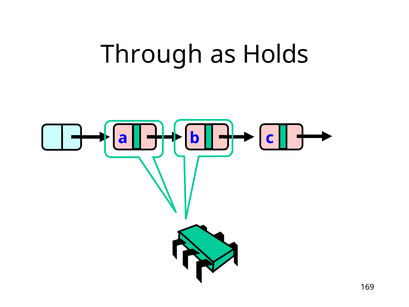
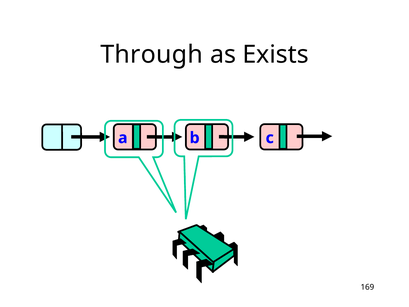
Holds: Holds -> Exists (276, 55)
